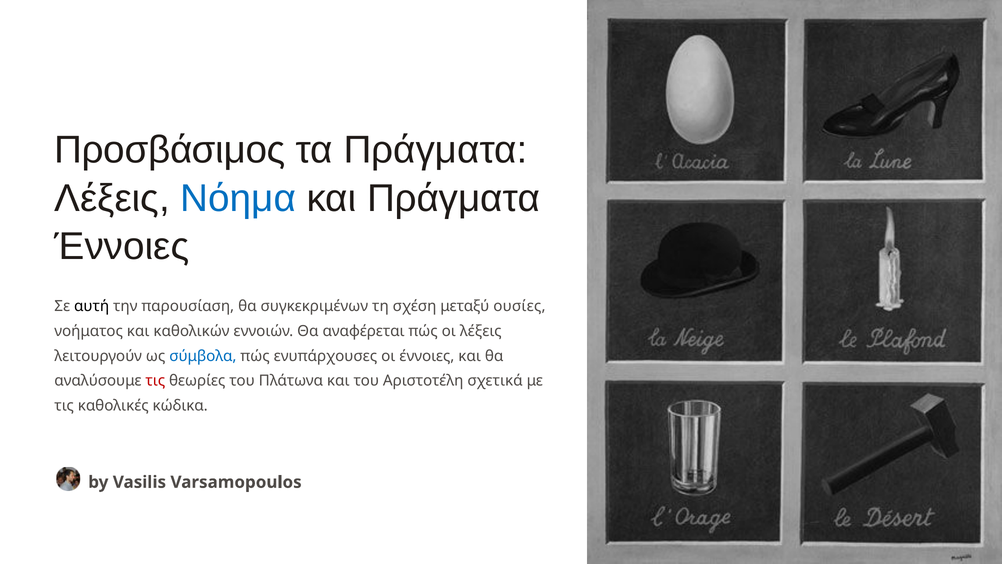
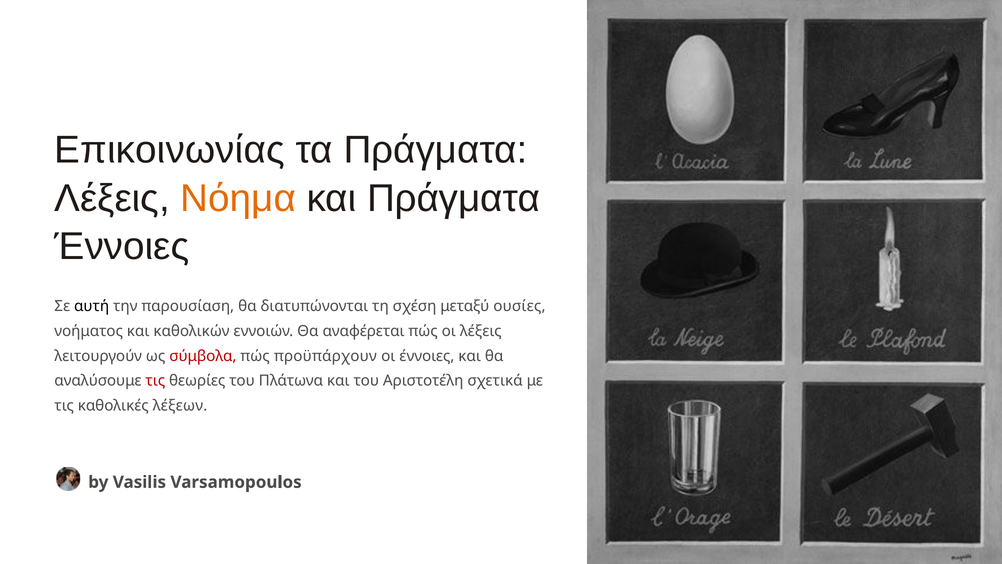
Προσβάσιμος: Προσβάσιμος -> Επικοινωνίας (170, 150)
Νόημα colour: blue -> orange (238, 198)
συγκεκριμένων: συγκεκριμένων -> διατυπώνονται (314, 306)
σύμβολα colour: blue -> red (203, 356)
ενυπάρχουσες: ενυπάρχουσες -> προϋπάρχουν (325, 356)
κώδικα: κώδικα -> λέξεων (180, 405)
